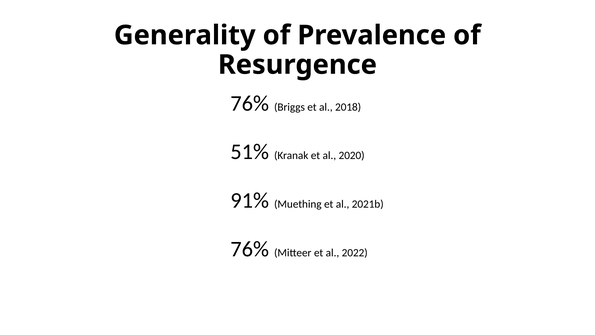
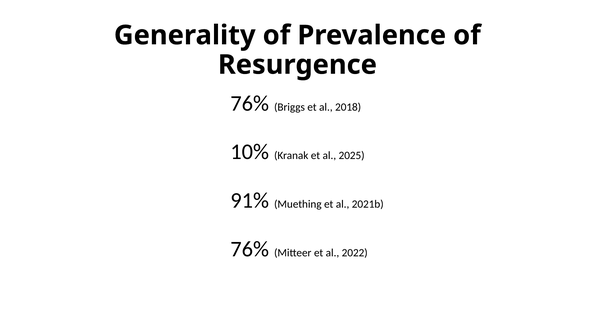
51%: 51% -> 10% (250, 152)
2020: 2020 -> 2025 (352, 155)
